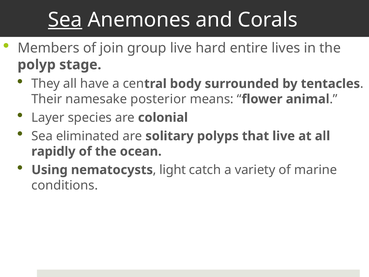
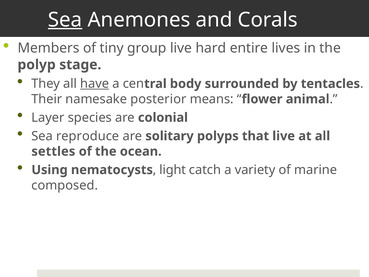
join: join -> tiny (112, 48)
have underline: none -> present (95, 84)
eliminated: eliminated -> reproduce (88, 136)
rapidly: rapidly -> settles (53, 151)
conditions: conditions -> composed (65, 185)
